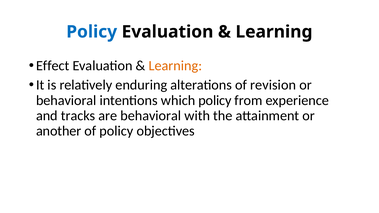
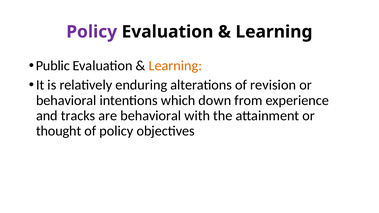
Policy colour: blue -> purple (92, 32)
Effect: Effect -> Public (53, 66)
which policy: policy -> down (215, 100)
another: another -> thought (59, 131)
